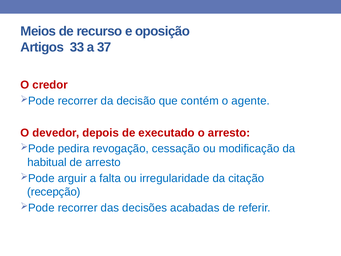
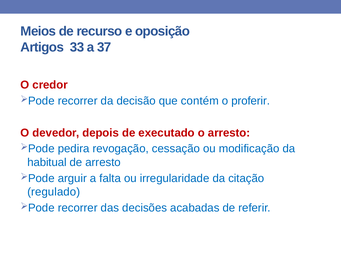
agente: agente -> proferir (251, 101)
recepção: recepção -> regulado (54, 192)
